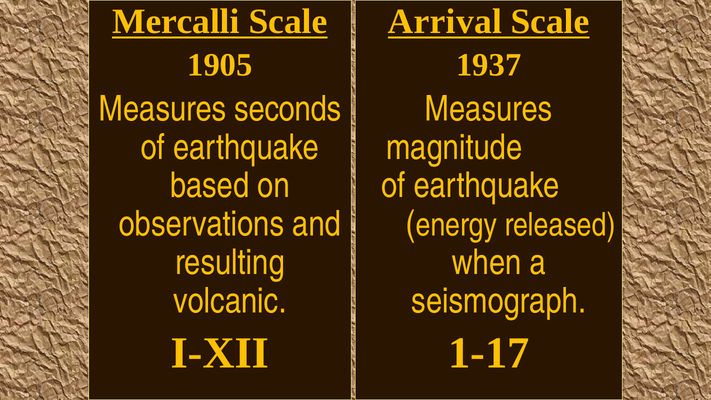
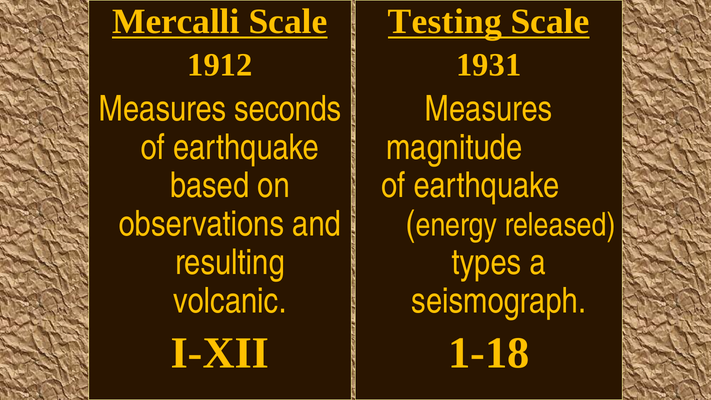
Arrival: Arrival -> Testing (445, 22)
1905: 1905 -> 1912 (220, 65)
1937: 1937 -> 1931 (489, 65)
when: when -> types (487, 262)
1-17: 1-17 -> 1-18 (489, 353)
